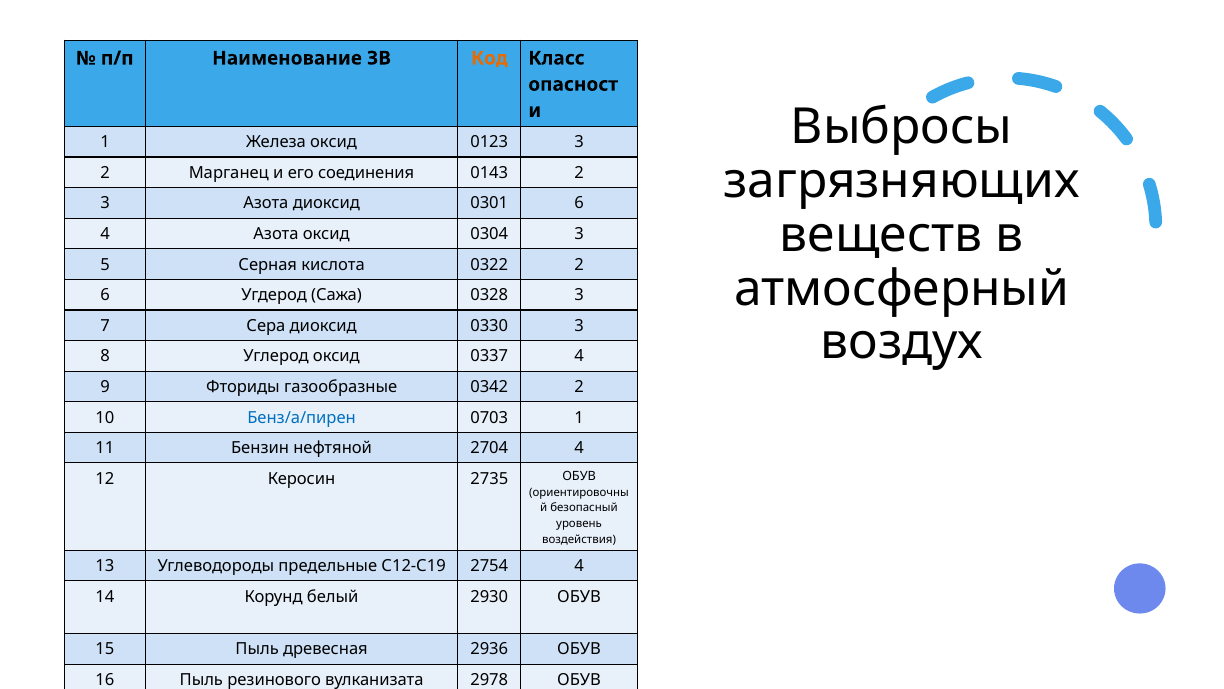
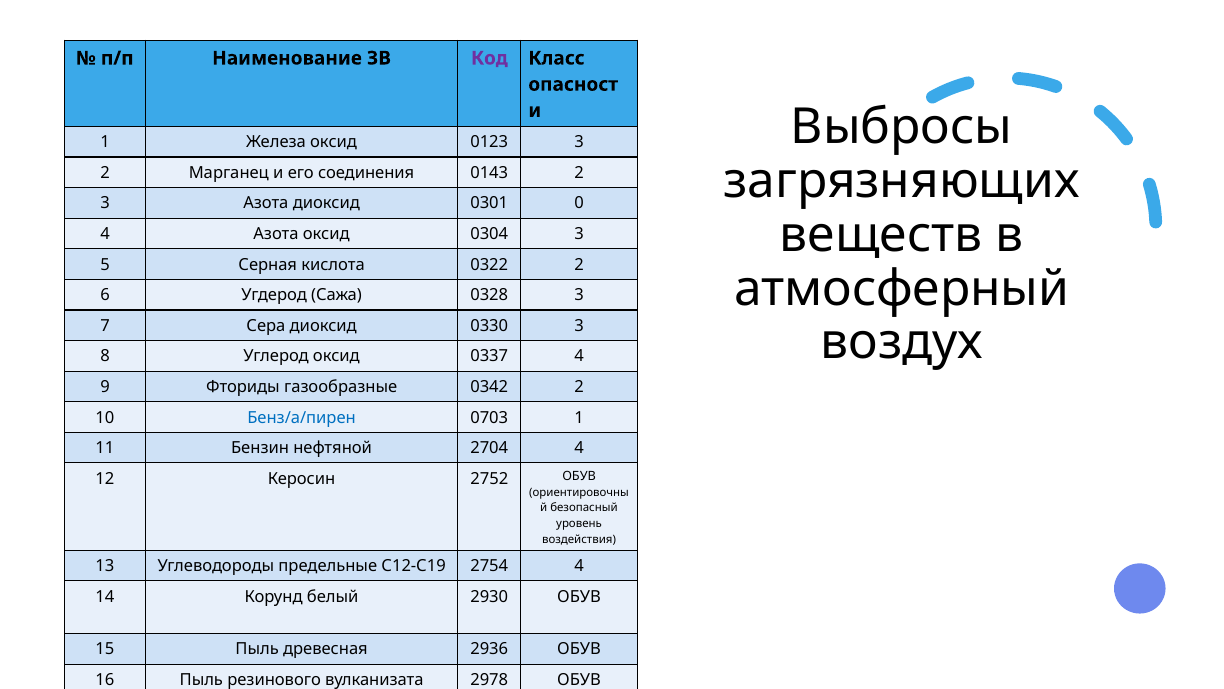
Код colour: orange -> purple (489, 58)
0301 6: 6 -> 0 (579, 203)
2735: 2735 -> 2752 (489, 478)
